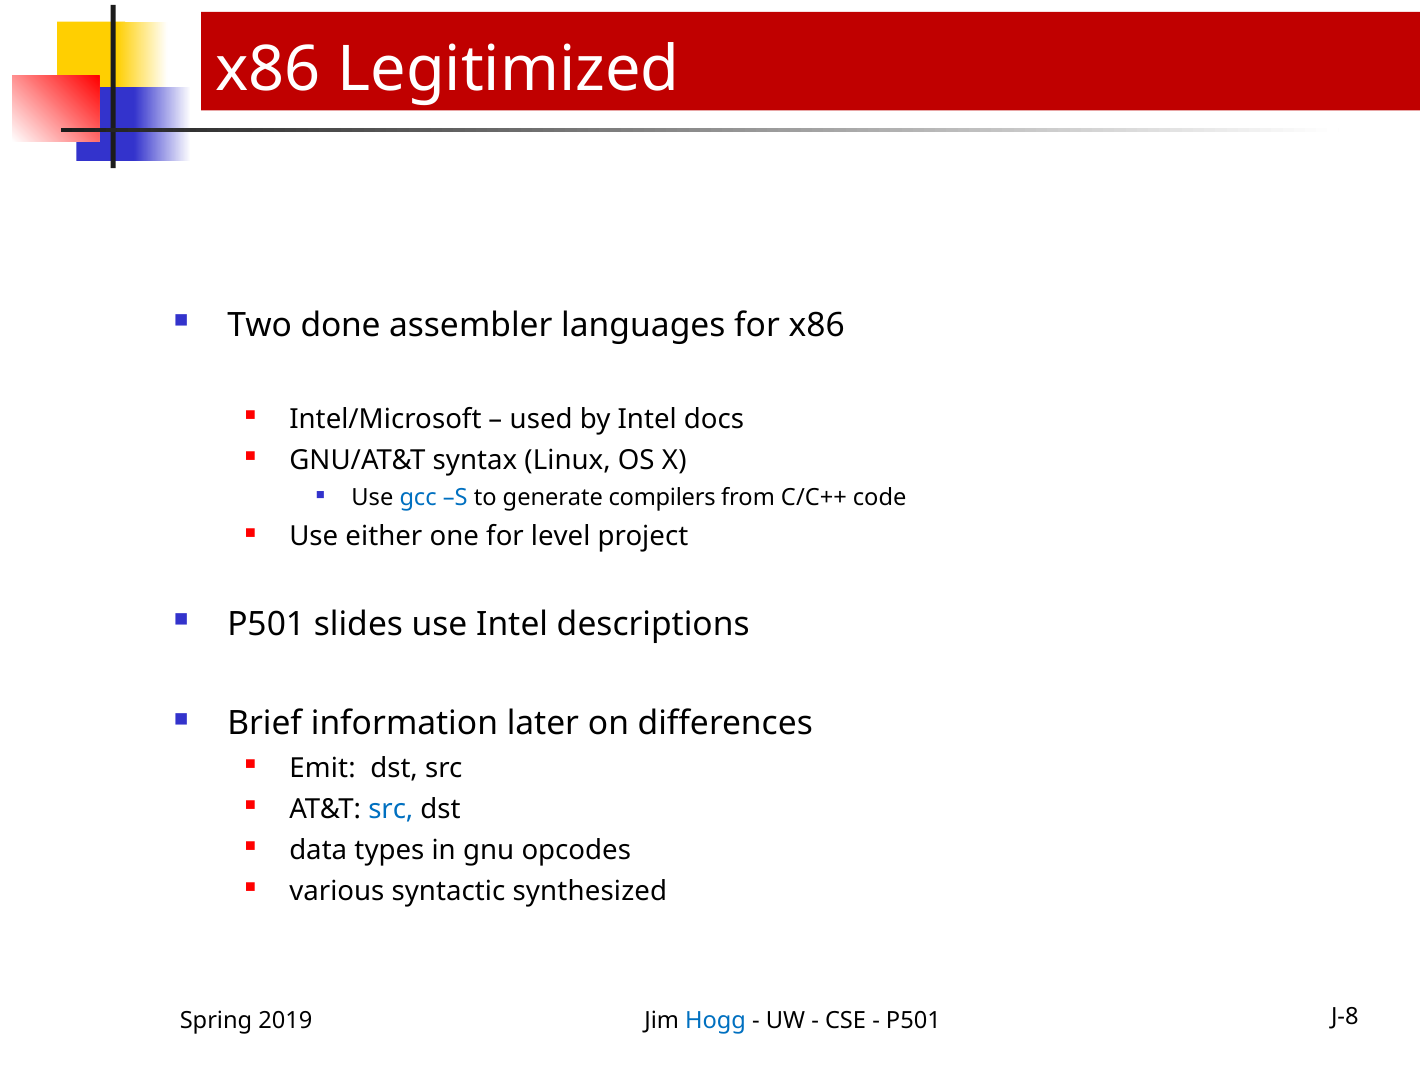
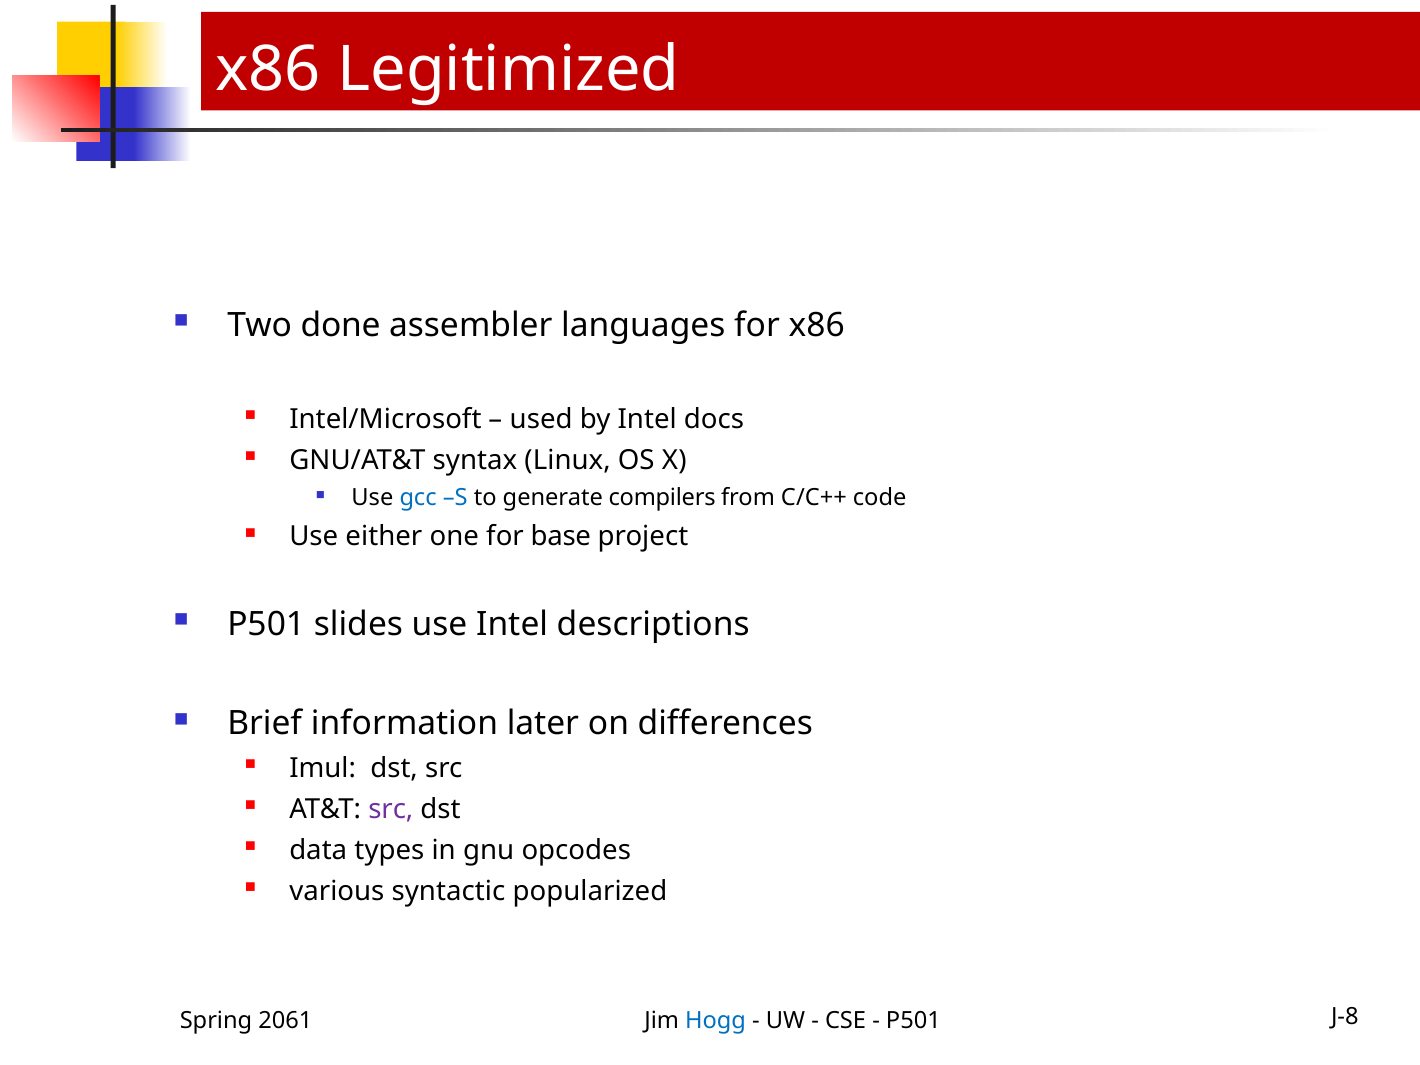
level: level -> base (561, 537)
Emit: Emit -> Imul (323, 768)
src colour: blue -> purple (391, 809)
synthesized: synthesized -> popularized (590, 891)
2019: 2019 -> 2061 (285, 1021)
